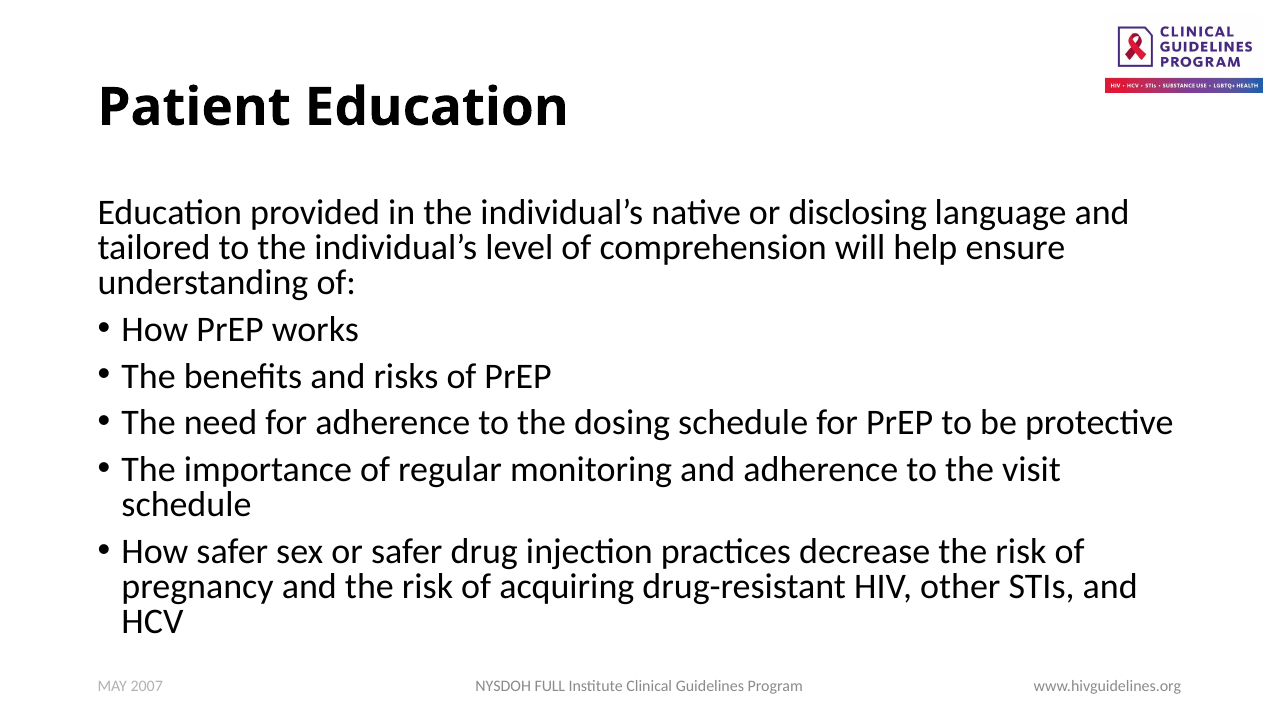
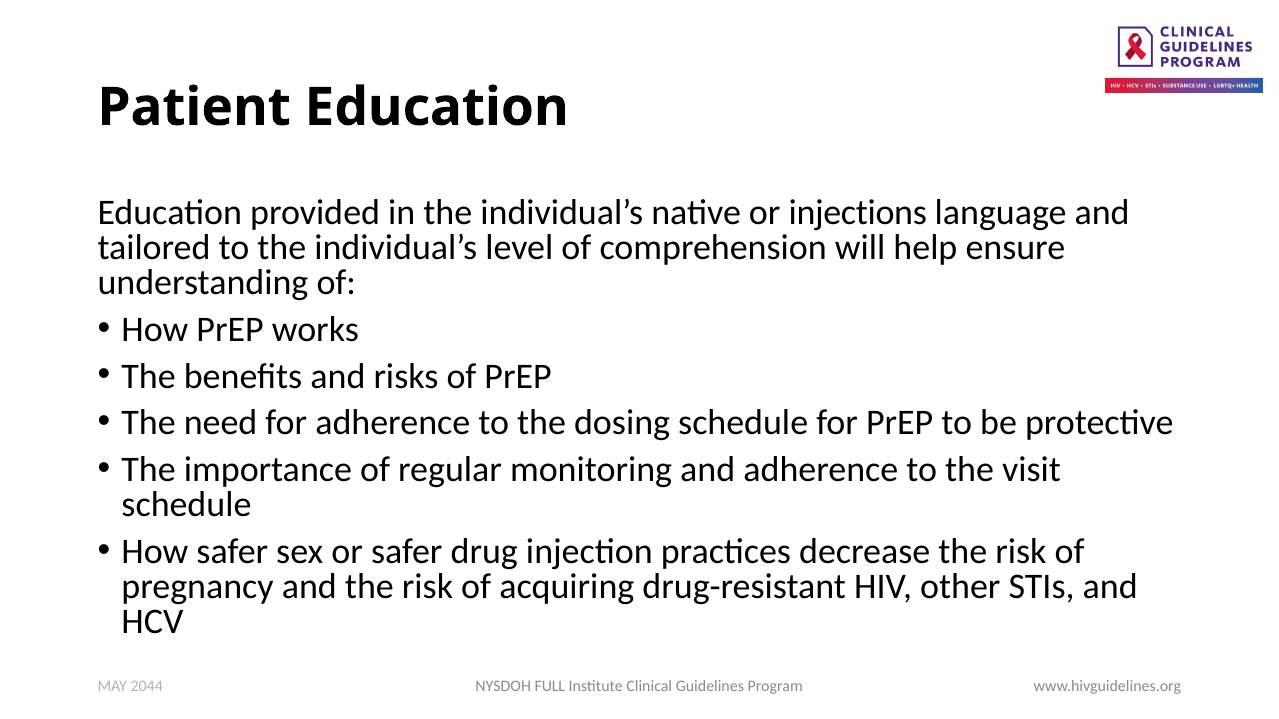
disclosing: disclosing -> injections (858, 212)
2007: 2007 -> 2044 (147, 687)
